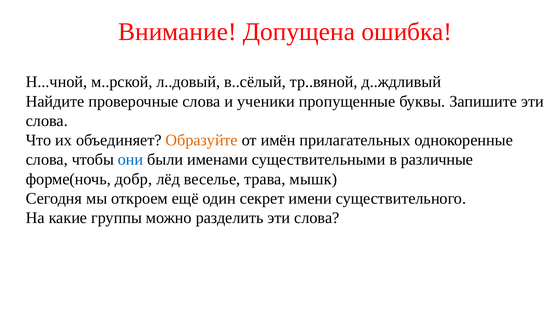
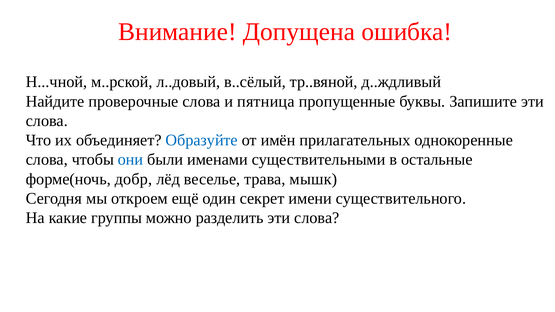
ученики: ученики -> пятница (266, 101)
Образуйте colour: orange -> blue (202, 140)
различные: различные -> остальные (437, 160)
